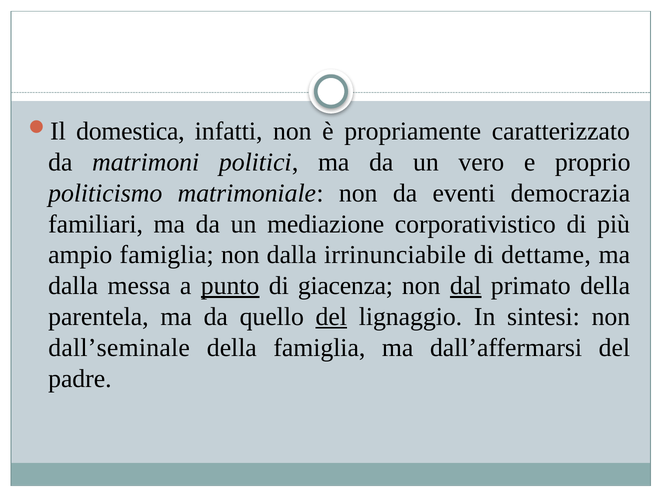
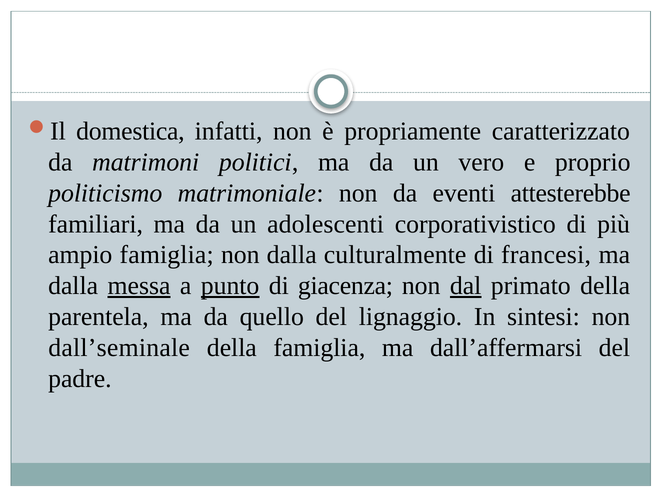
democrazia: democrazia -> attesterebbe (571, 193)
mediazione: mediazione -> adolescenti (326, 224)
irrinunciabile: irrinunciabile -> culturalmente (395, 255)
dettame: dettame -> francesi (546, 255)
messa underline: none -> present (139, 286)
del underline: present -> none (331, 317)
